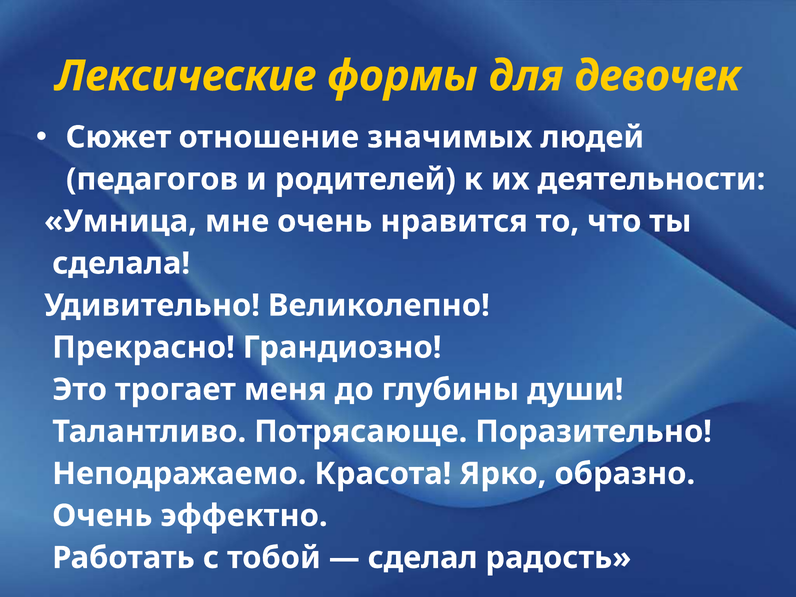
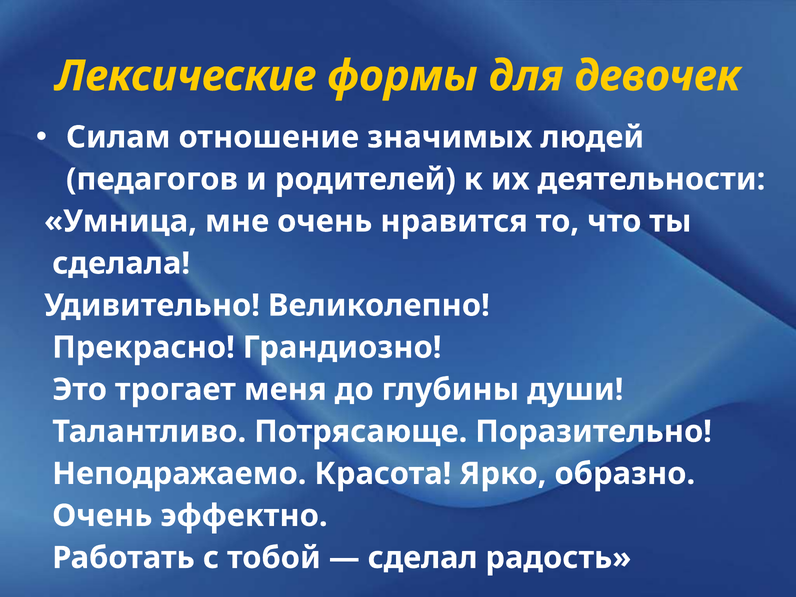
Сюжет: Сюжет -> Силам (118, 137)
